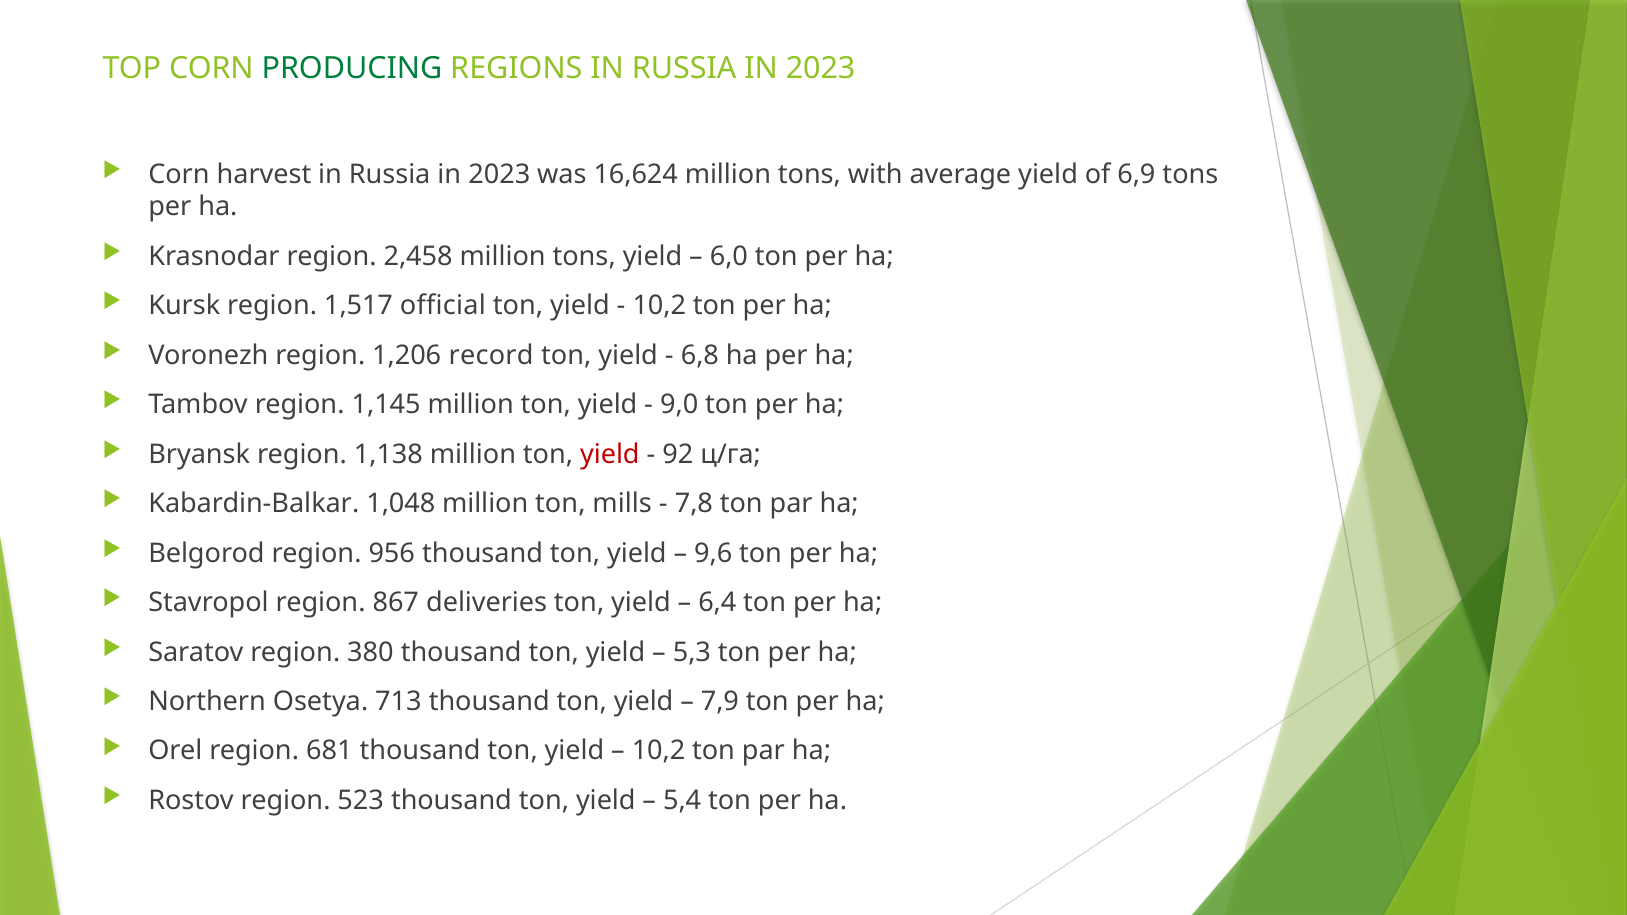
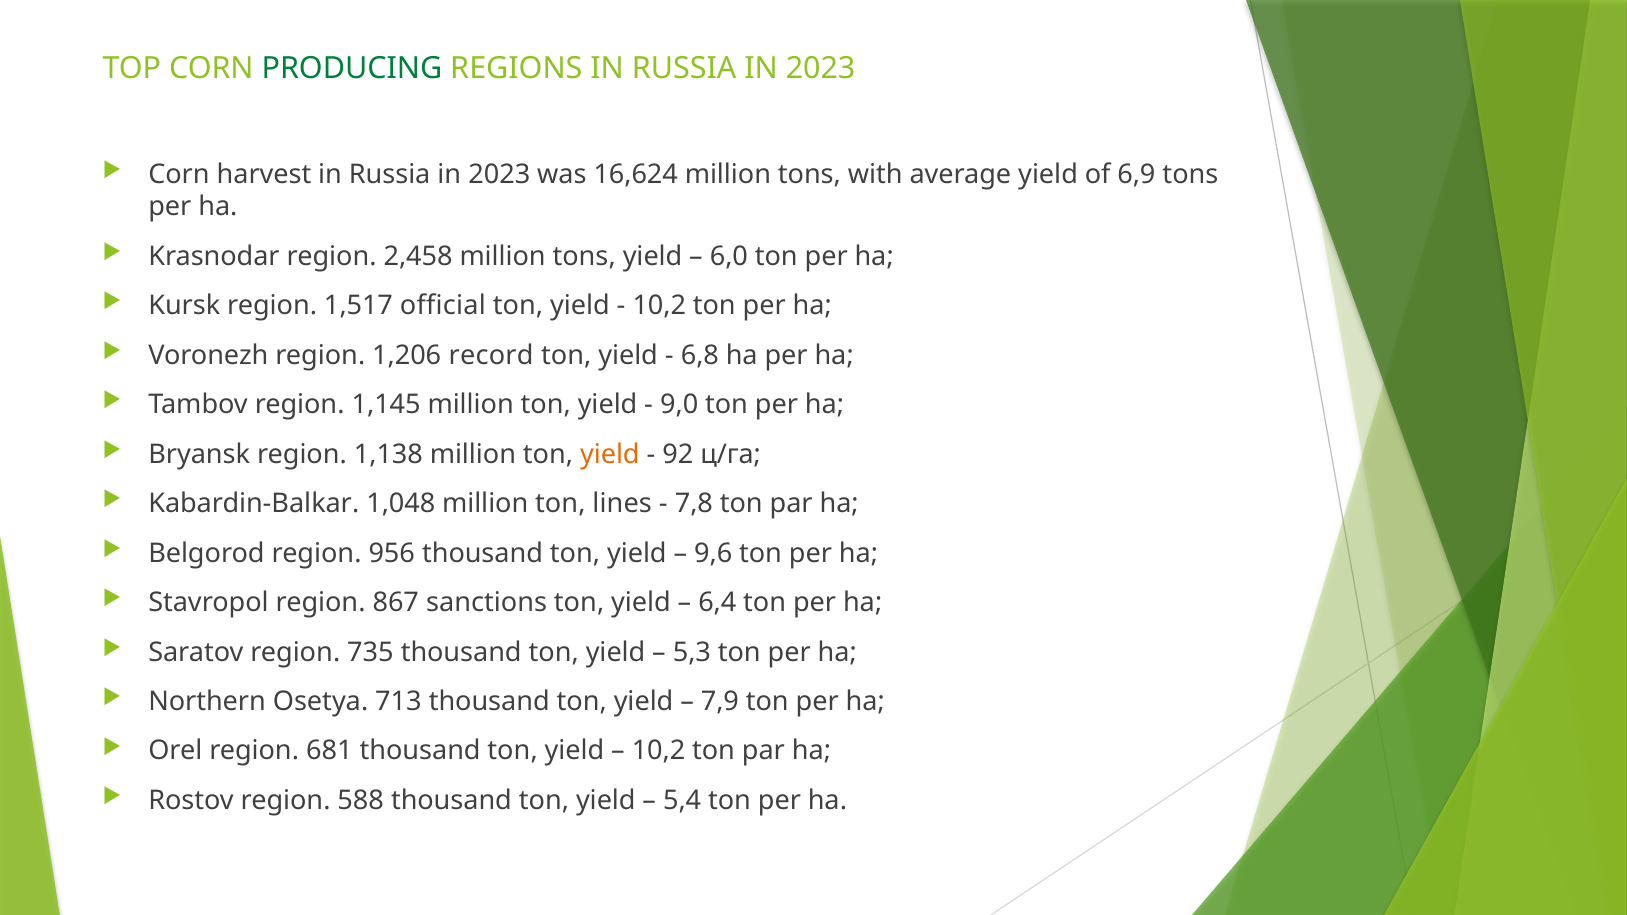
yield colour: red -> orange (610, 454)
mills: mills -> lines (622, 504)
deliveries: deliveries -> sanctions (487, 603)
380: 380 -> 735 (370, 652)
523: 523 -> 588 (361, 801)
